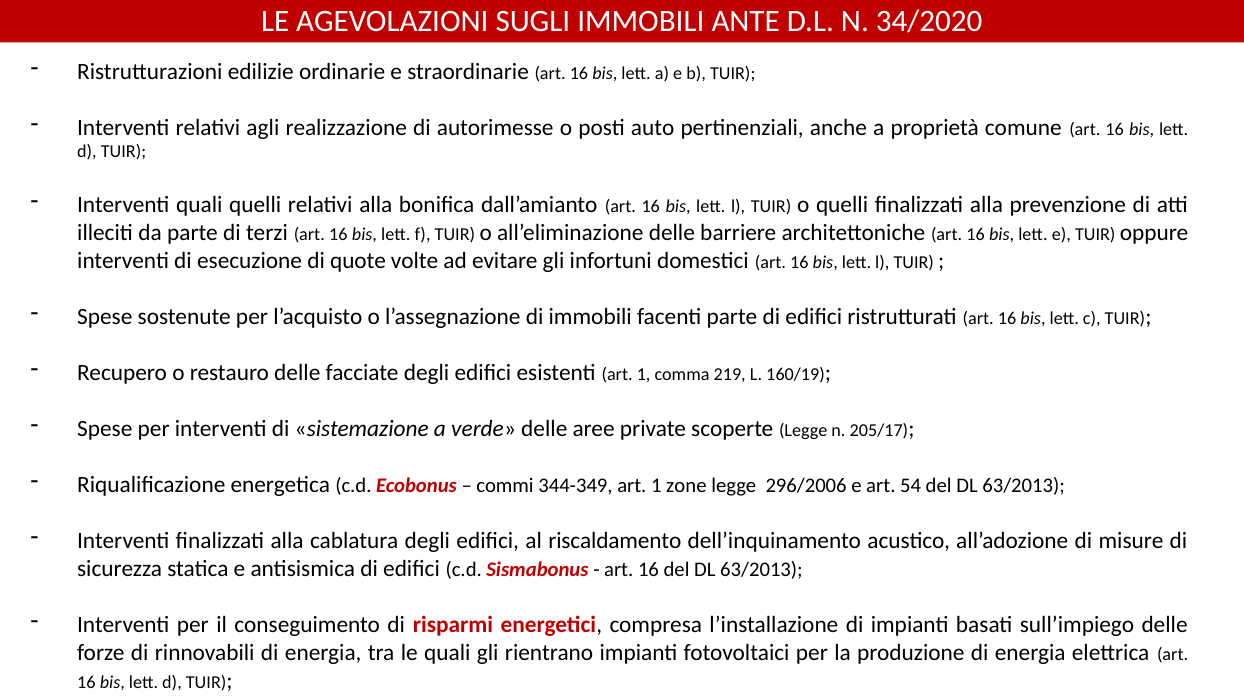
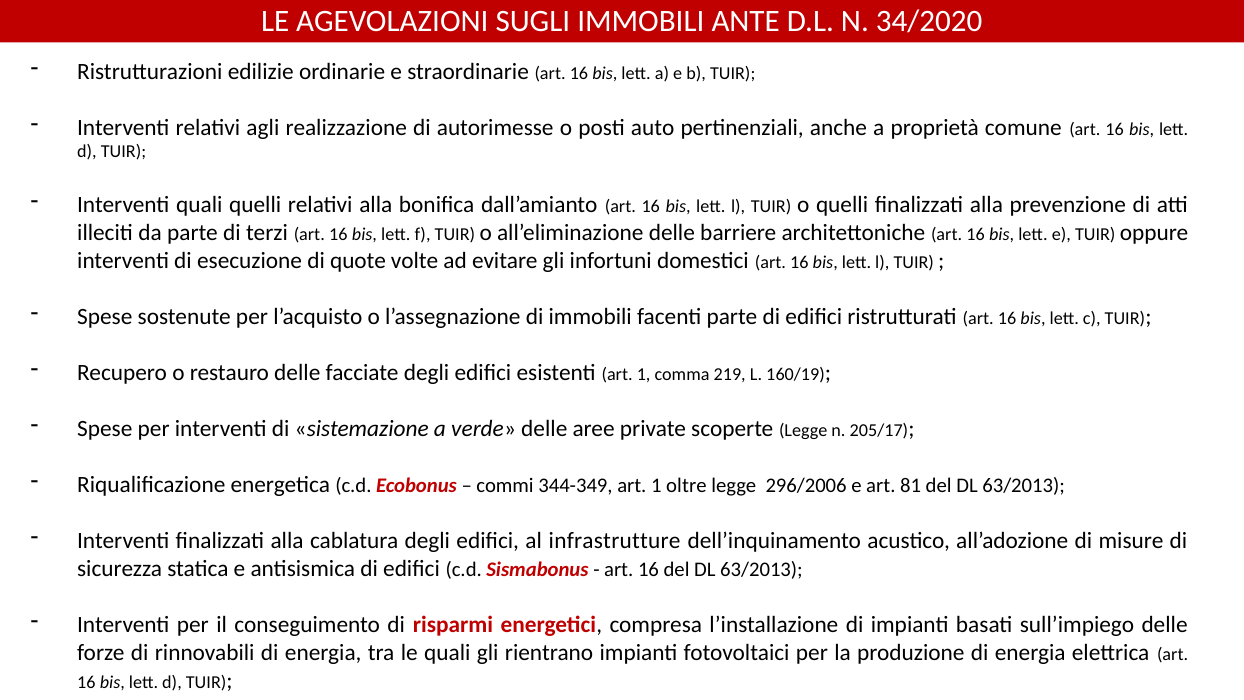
zone: zone -> oltre (686, 486)
54: 54 -> 81 (911, 486)
riscaldamento: riscaldamento -> infrastrutture (615, 541)
